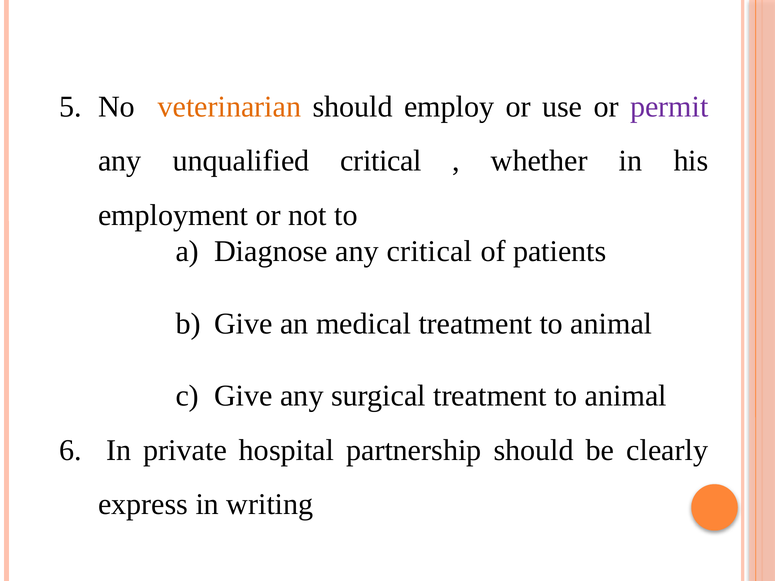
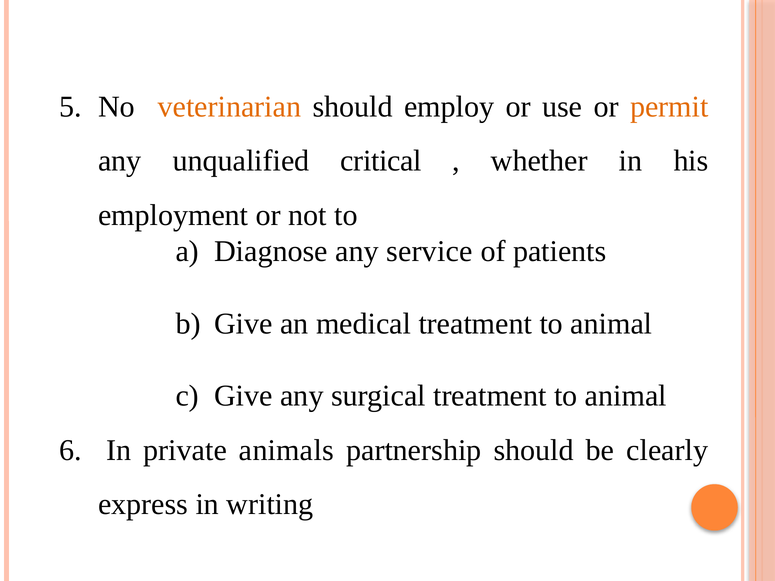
permit colour: purple -> orange (669, 107)
any critical: critical -> service (429, 251)
hospital: hospital -> animals (286, 450)
